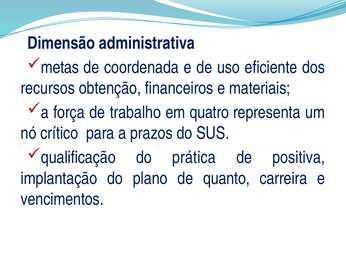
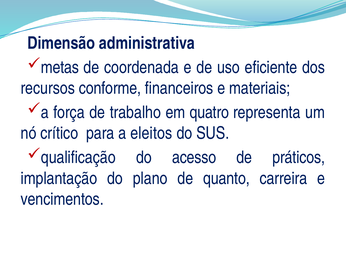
obtenção: obtenção -> conforme (110, 88)
prazos: prazos -> eleitos (151, 133)
prática: prática -> acesso (194, 157)
positiva: positiva -> práticos (299, 157)
